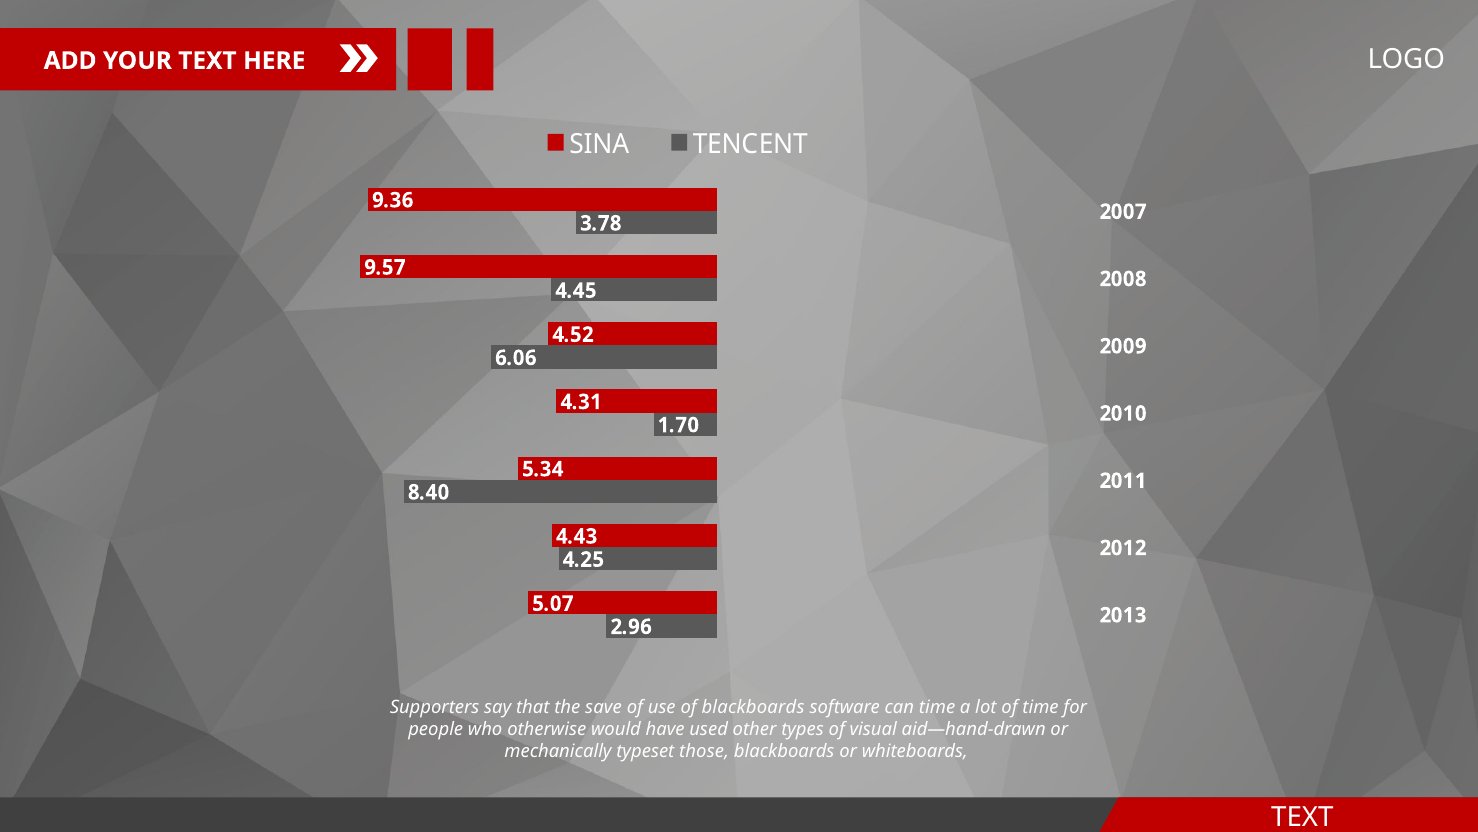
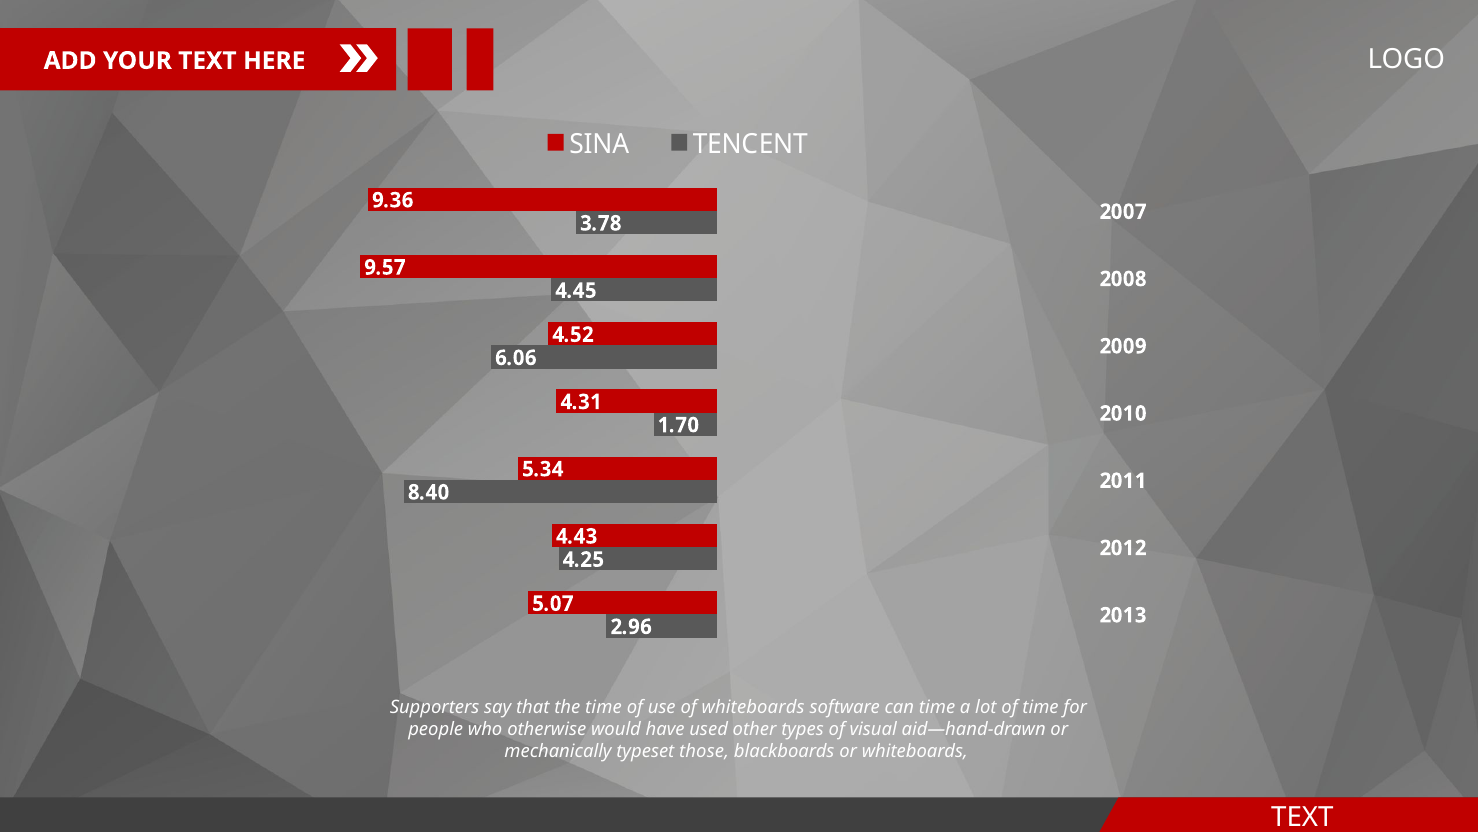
the save: save -> time (604, 707)
of blackboards: blackboards -> whiteboards (753, 707)
